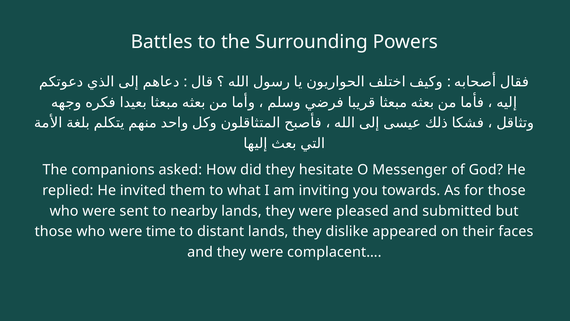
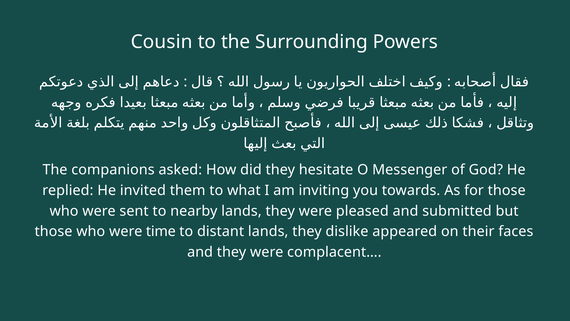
Battles: Battles -> Cousin (162, 42)
